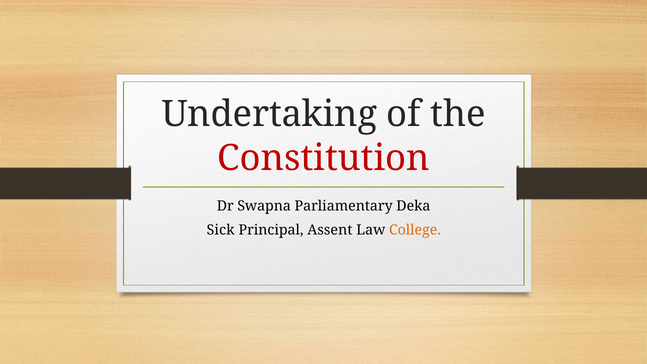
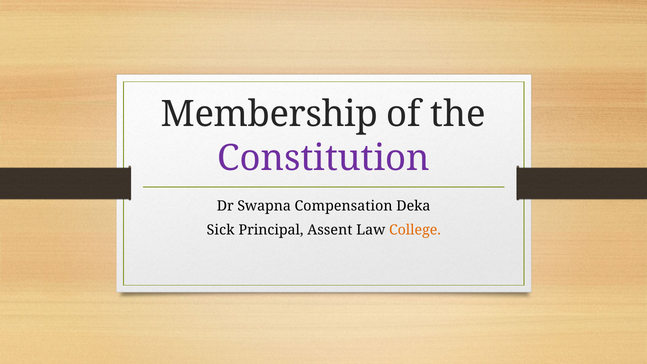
Undertaking: Undertaking -> Membership (269, 114)
Constitution colour: red -> purple (324, 158)
Parliamentary: Parliamentary -> Compensation (344, 206)
